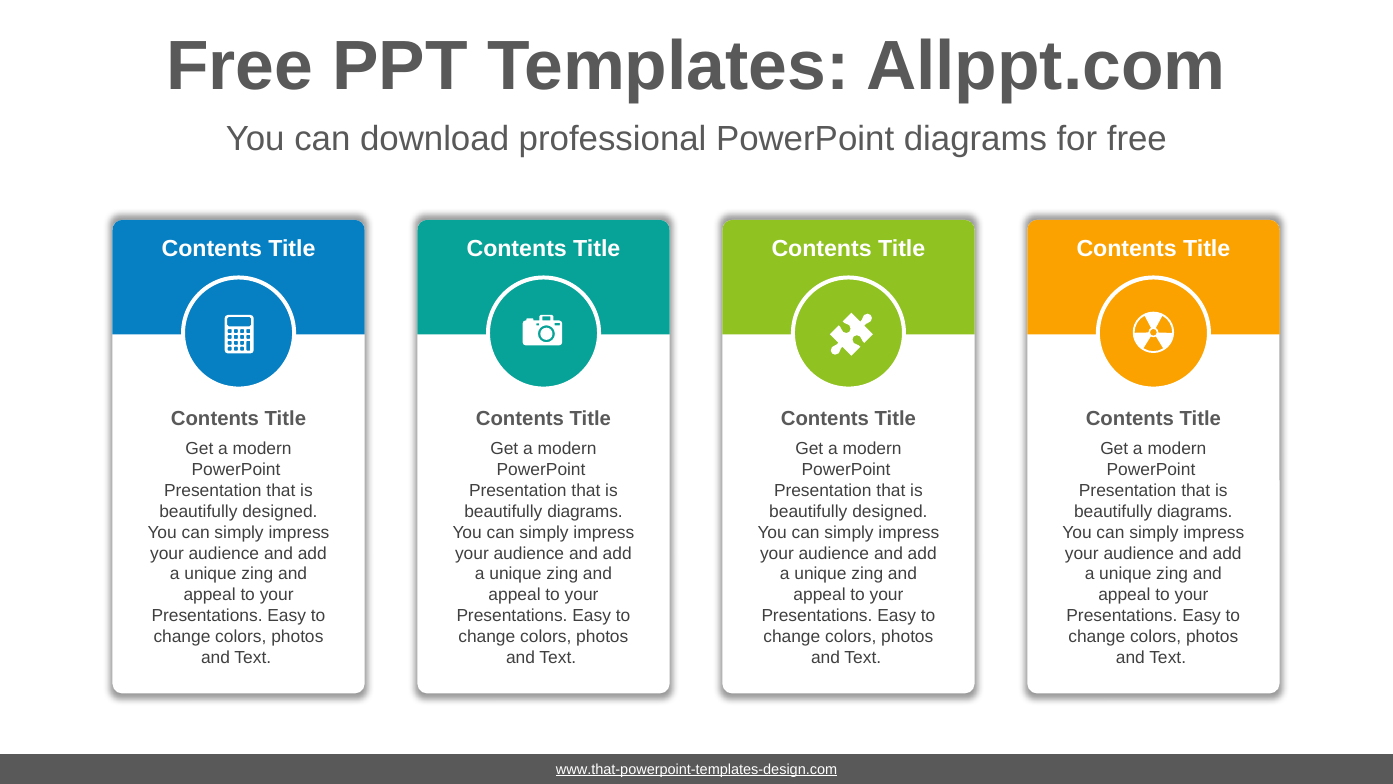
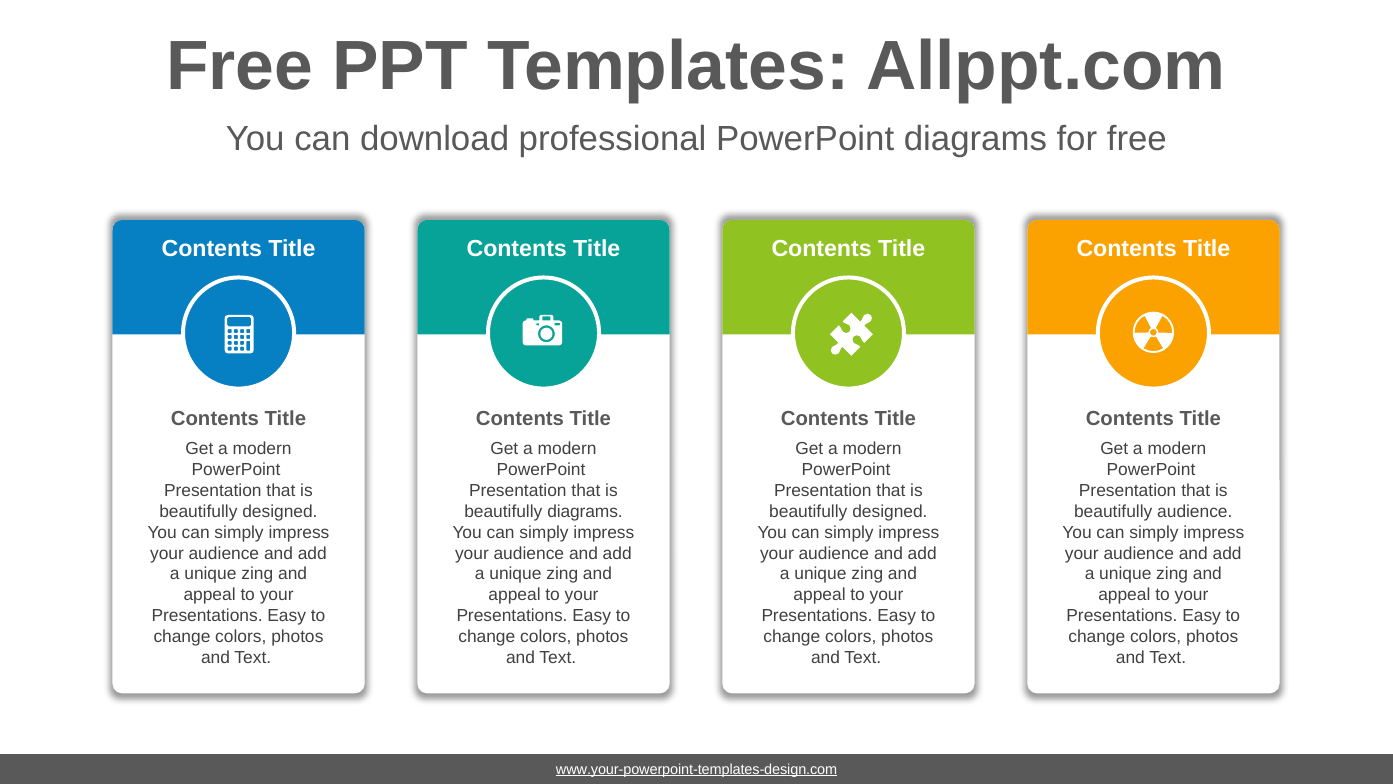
diagrams: diagrams -> audience (1195, 511)
www.that-powerpoint-templates-design.com: www.that-powerpoint-templates-design.com -> www.your-powerpoint-templates-design.com (697, 769)
